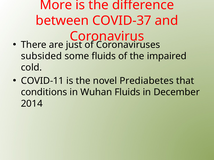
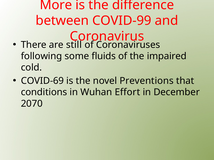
COVID-37: COVID-37 -> COVID-99 (122, 21)
just: just -> still (74, 45)
subsided: subsided -> following (42, 56)
COVID-11: COVID-11 -> COVID-69 (42, 81)
Prediabetes: Prediabetes -> Preventions (147, 81)
Wuhan Fluids: Fluids -> Effort (127, 92)
2014: 2014 -> 2070 (32, 104)
